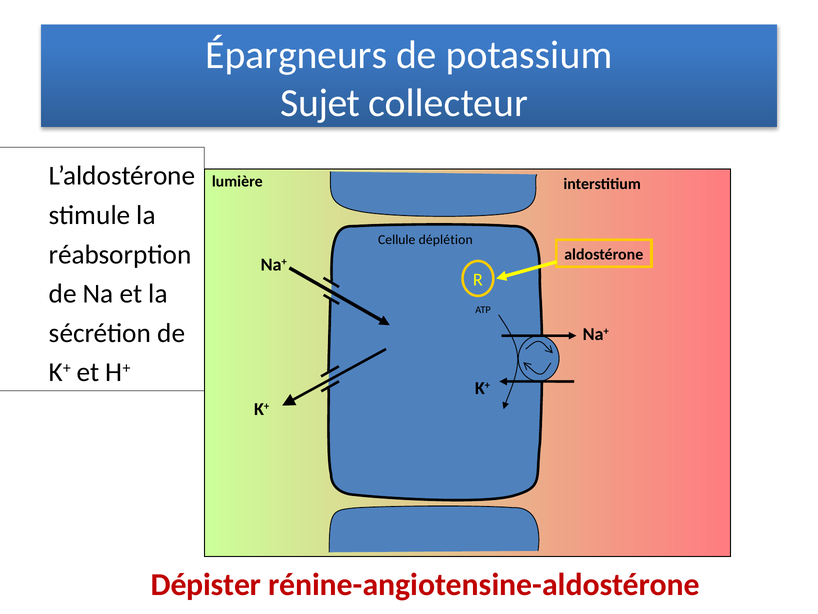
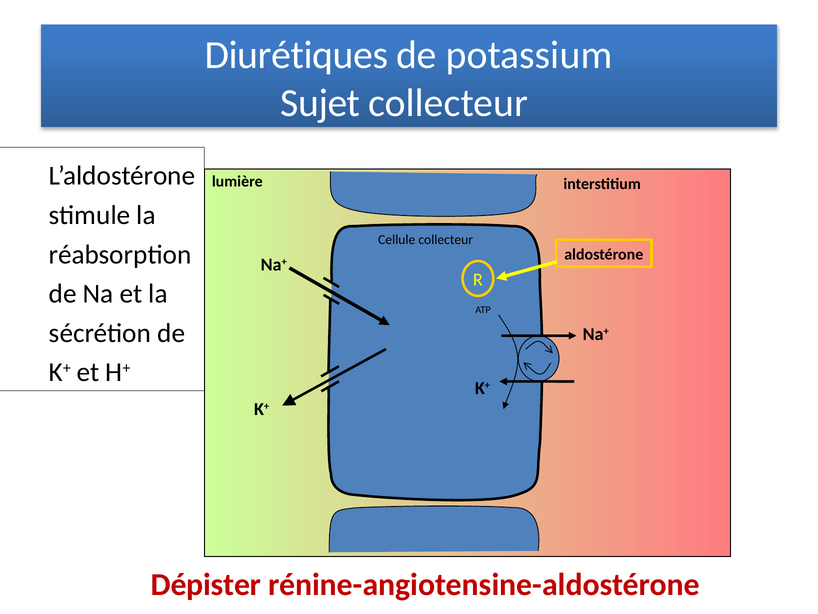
Épargneurs: Épargneurs -> Diurétiques (296, 55)
Cellule déplétion: déplétion -> collecteur (446, 239)
